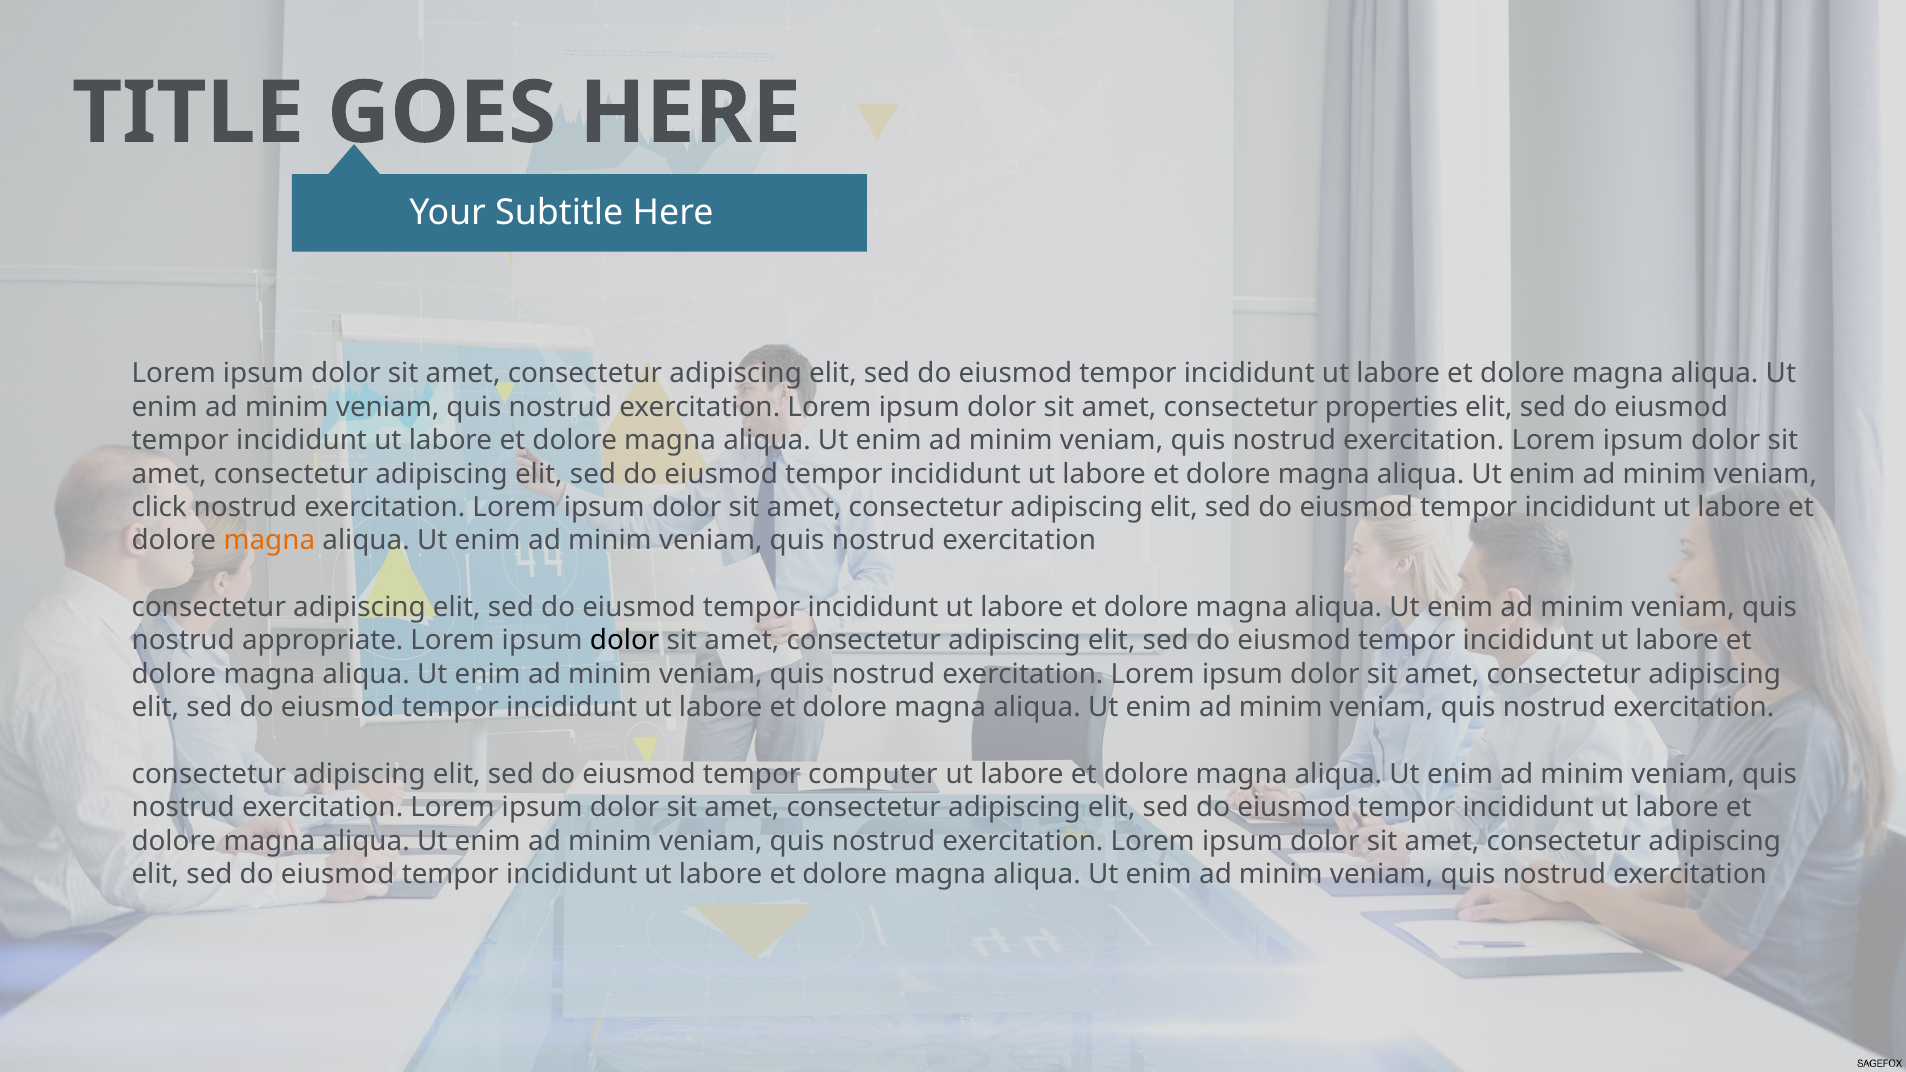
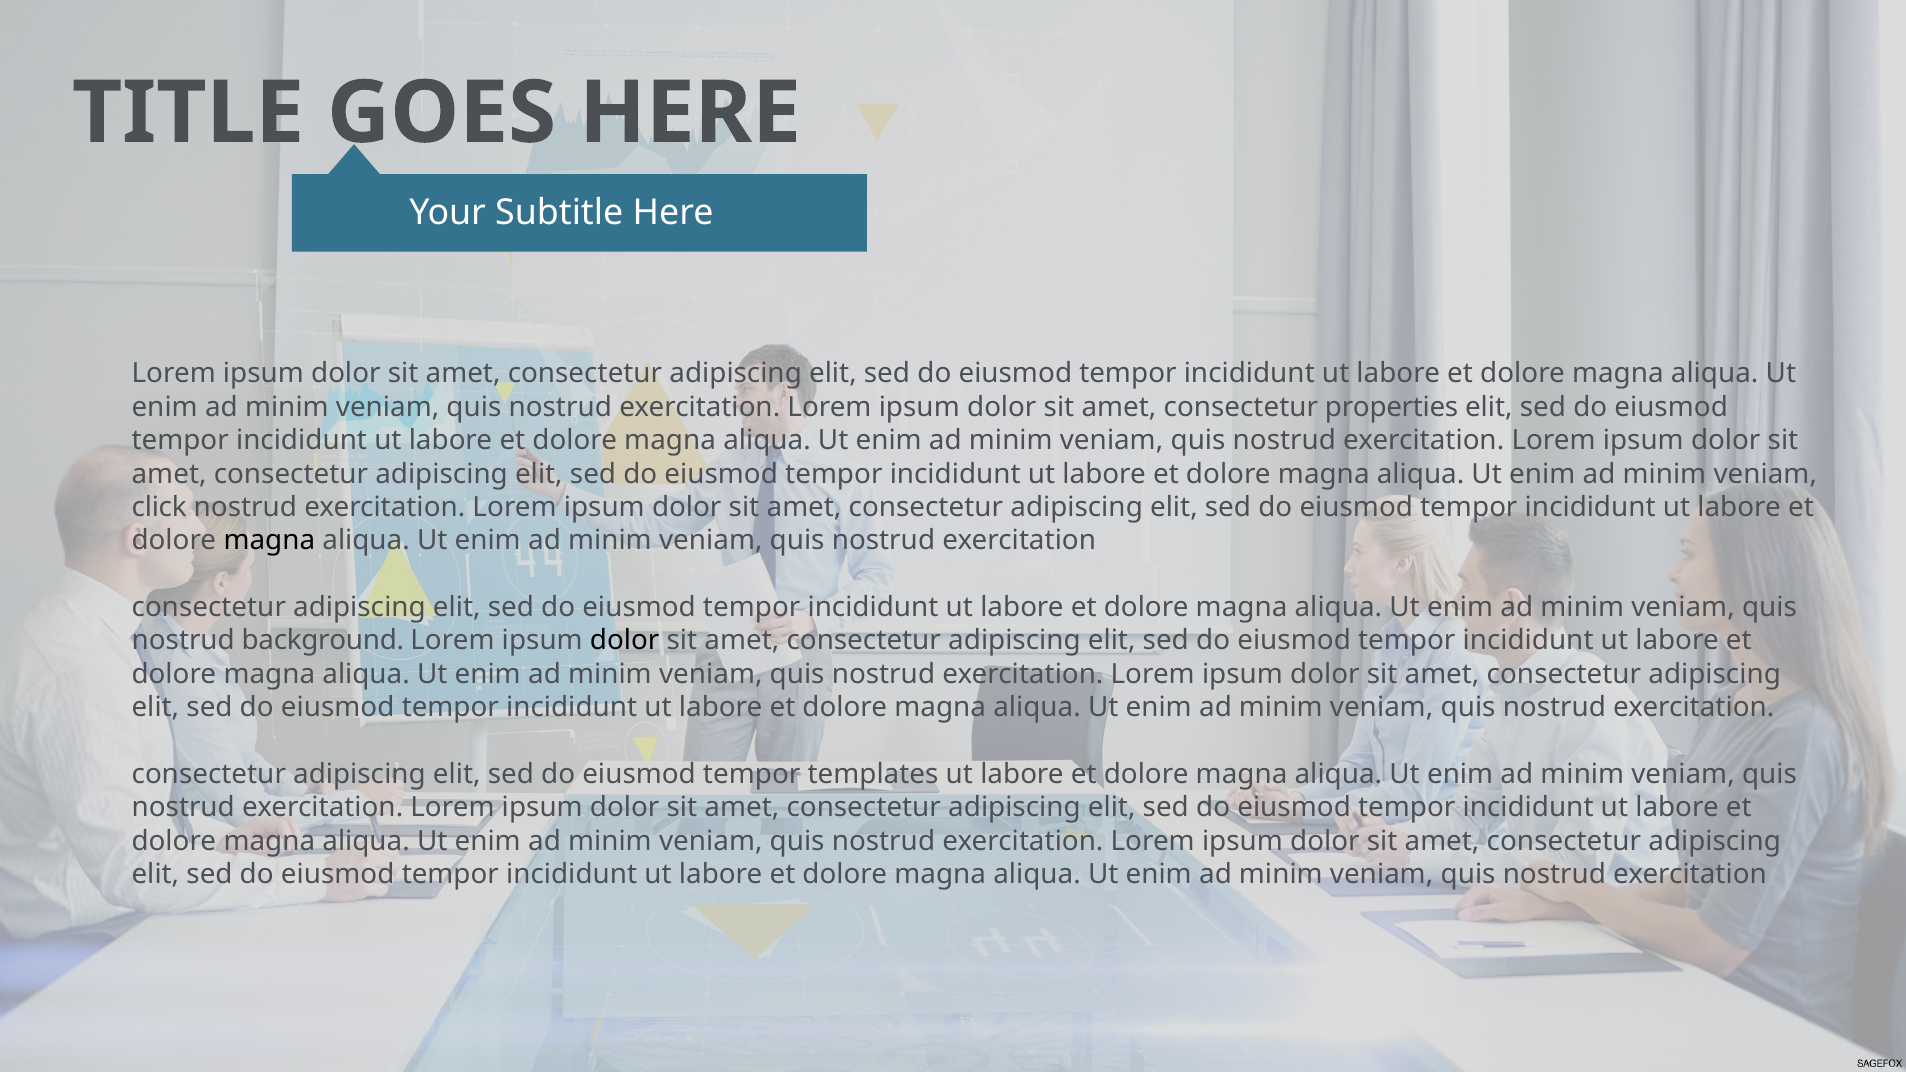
magna colour: orange -> black (269, 541)
appropriate: appropriate -> background (323, 641)
computer: computer -> templates (873, 774)
